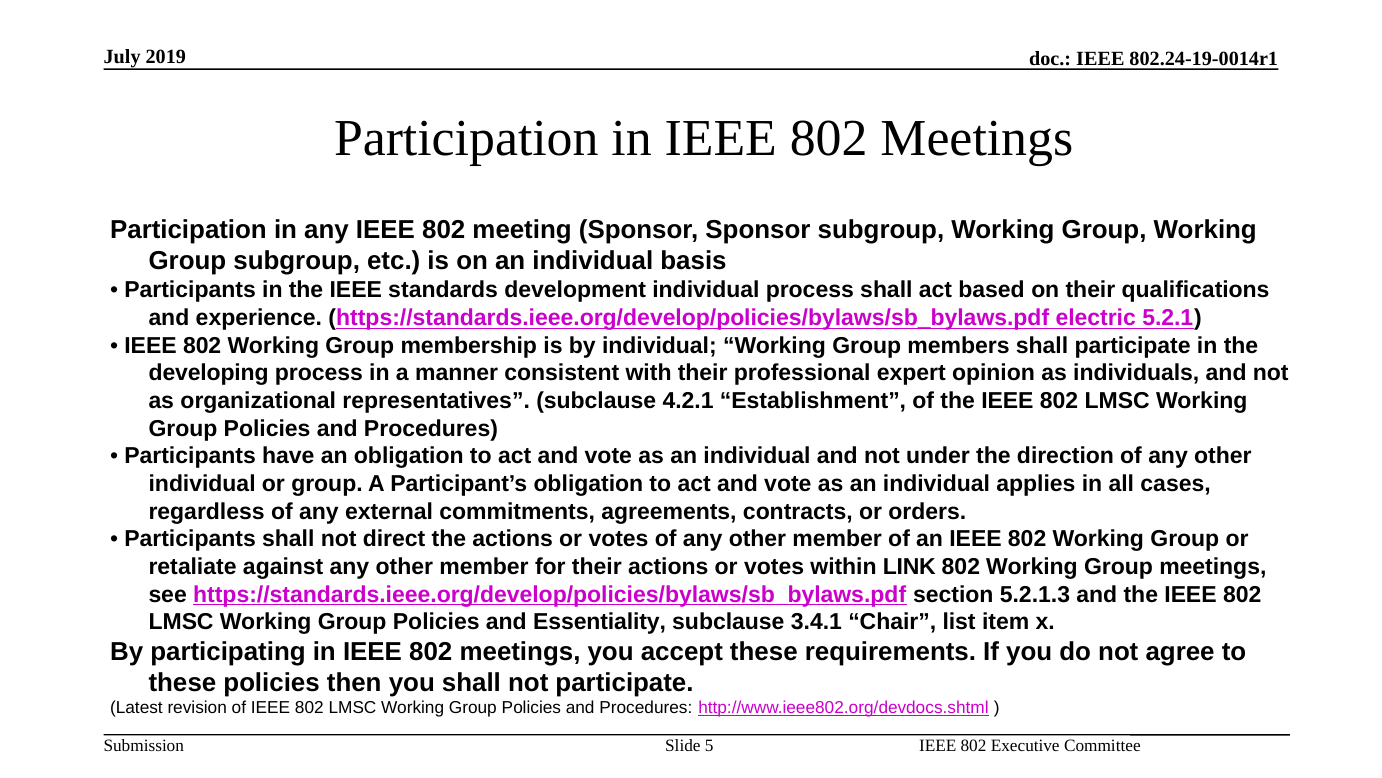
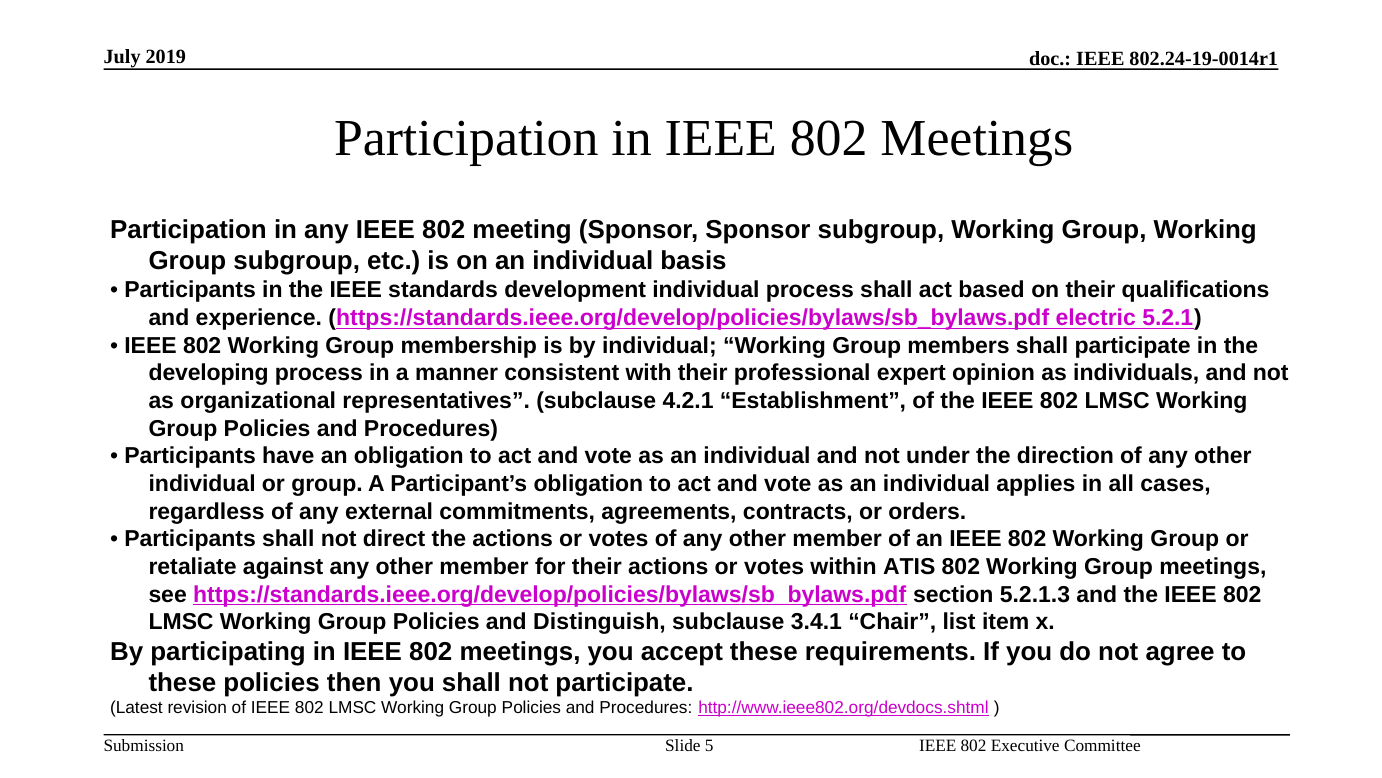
LINK: LINK -> ATIS (909, 566)
Essentiality: Essentiality -> Distinguish (600, 622)
